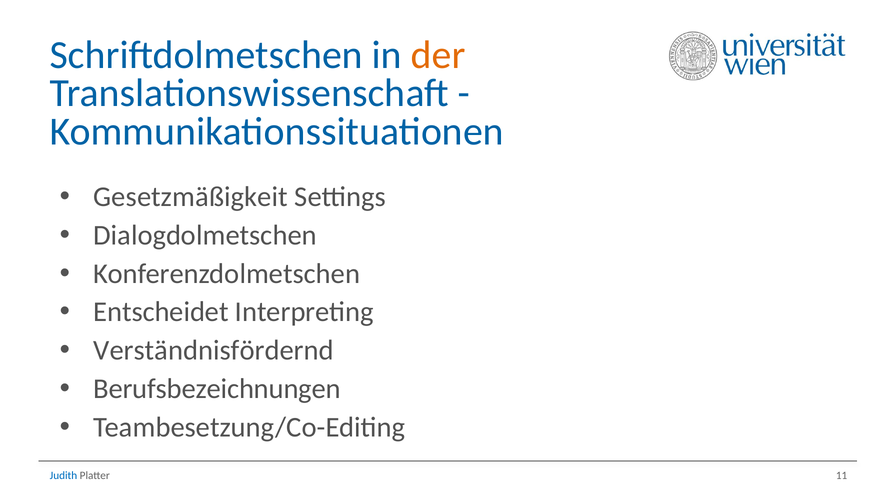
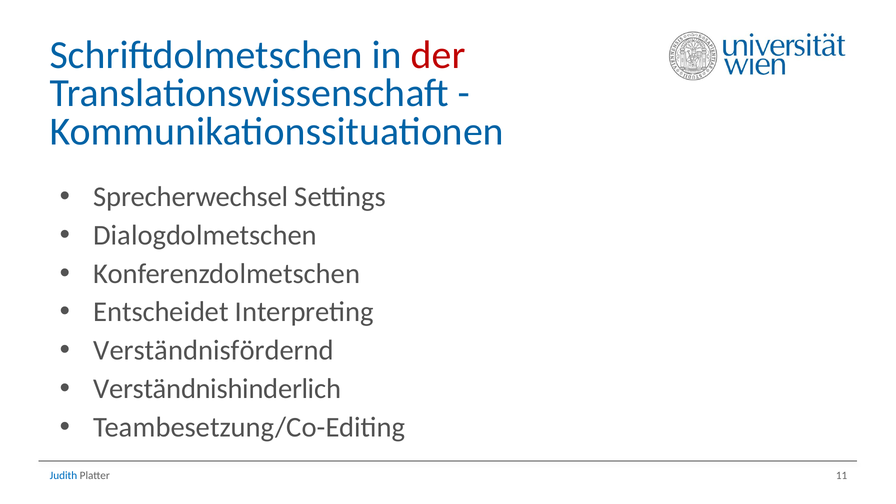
der colour: orange -> red (438, 55)
Gesetzmäßigkeit: Gesetzmäßigkeit -> Sprecherwechsel (191, 197)
Berufsbezeichnungen: Berufsbezeichnungen -> Verständnishinderlich (217, 389)
